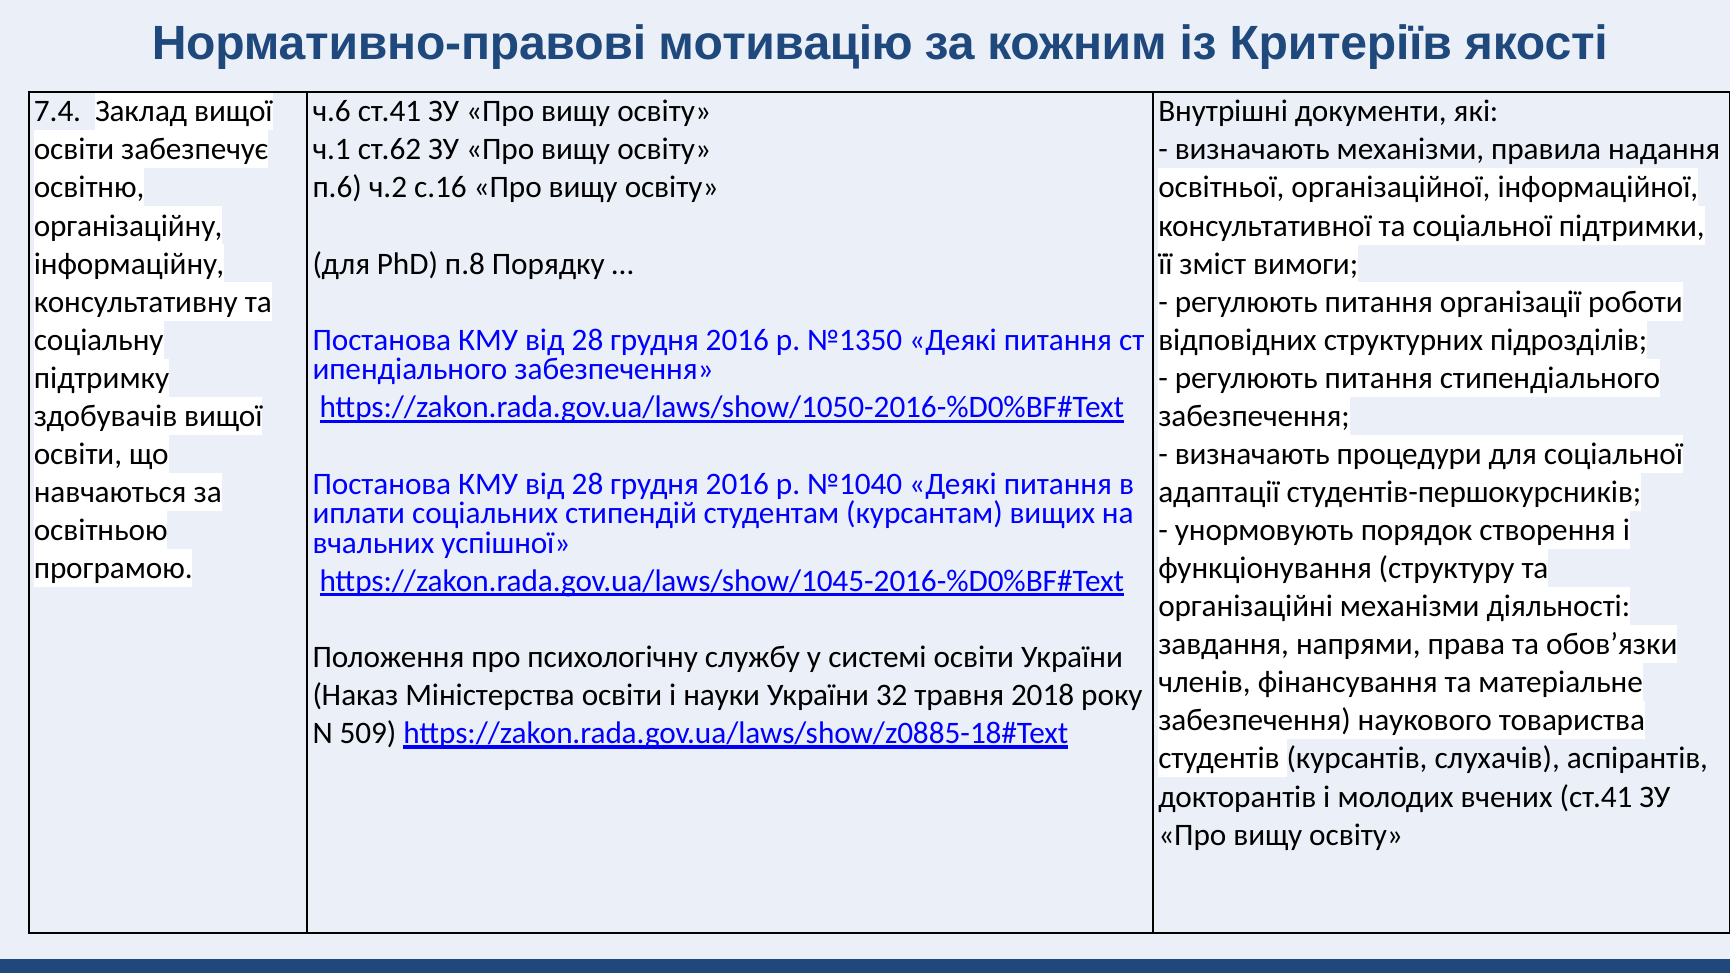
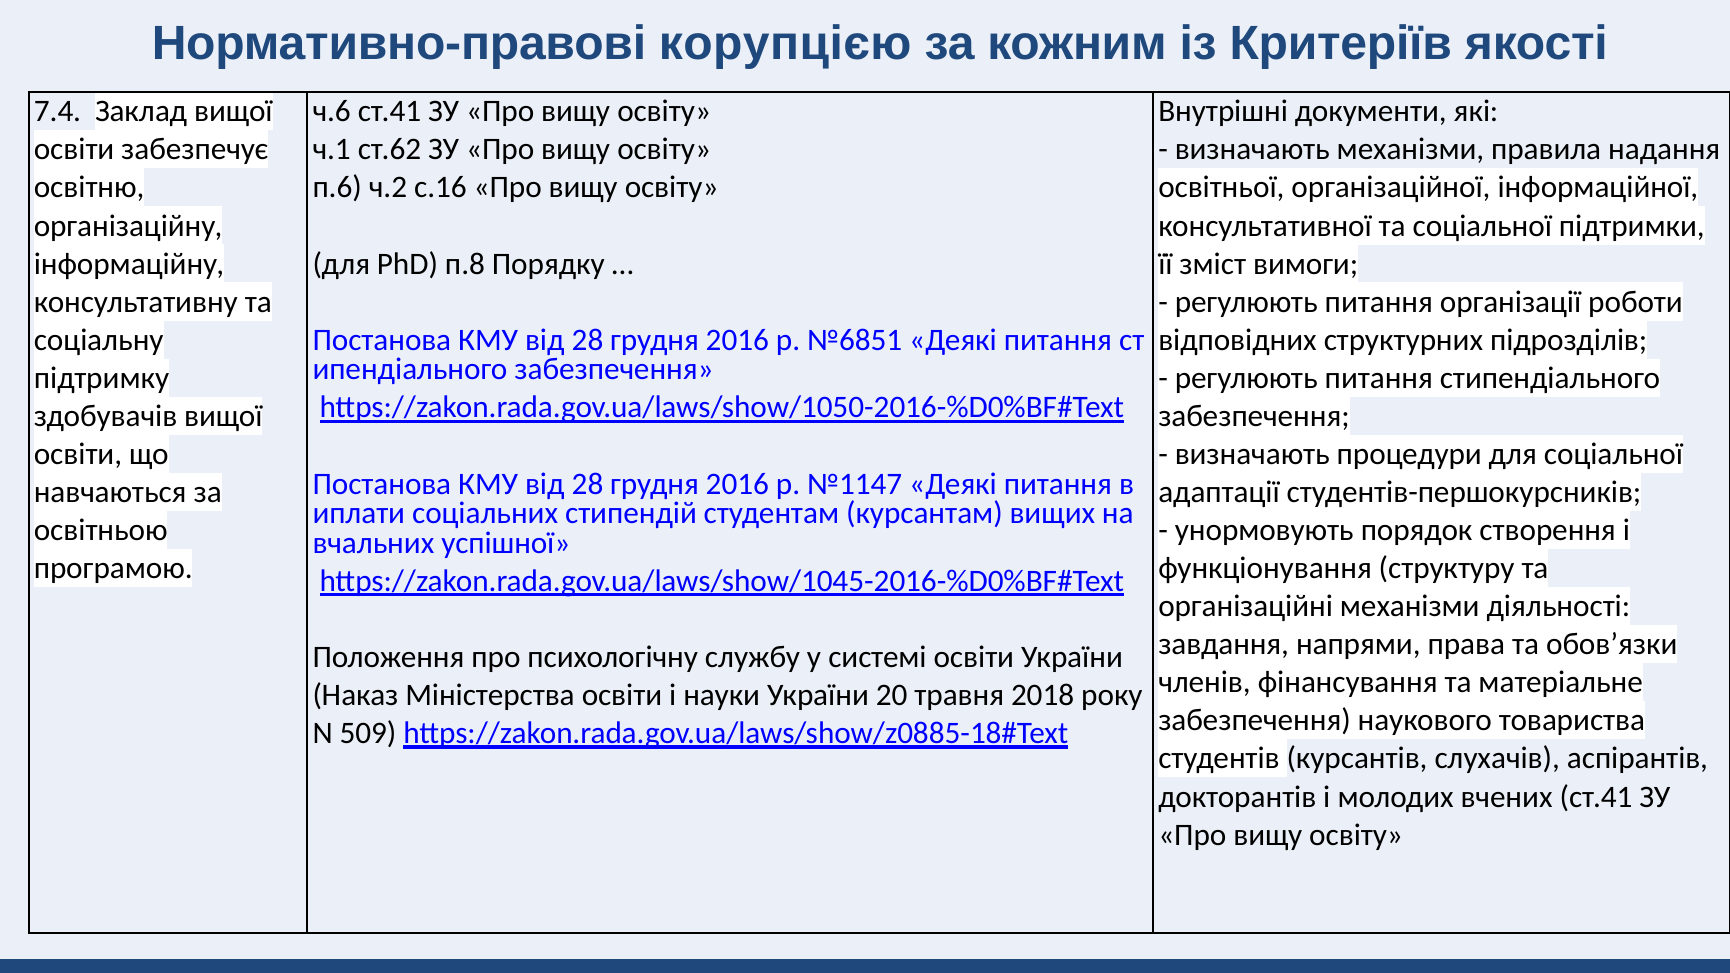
мотивацію: мотивацію -> корупцією (785, 43)
№1350: №1350 -> №6851 (855, 340)
№1040: №1040 -> №1147 (855, 484)
32: 32 -> 20 (892, 696)
